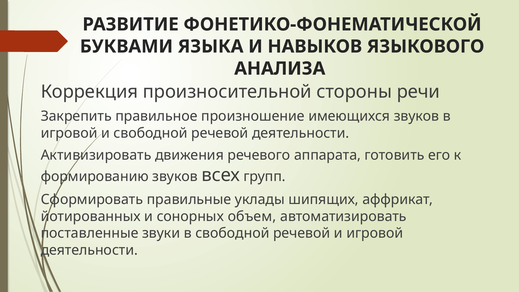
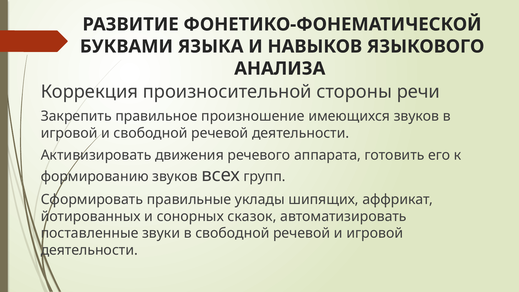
объем: объем -> сказок (252, 216)
